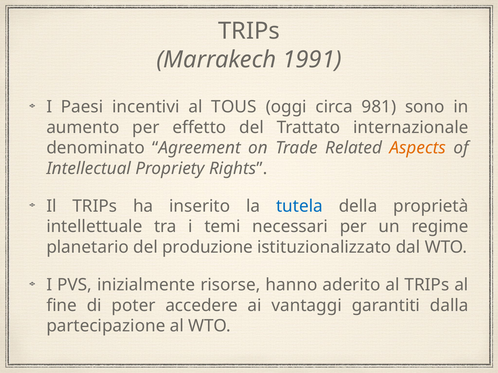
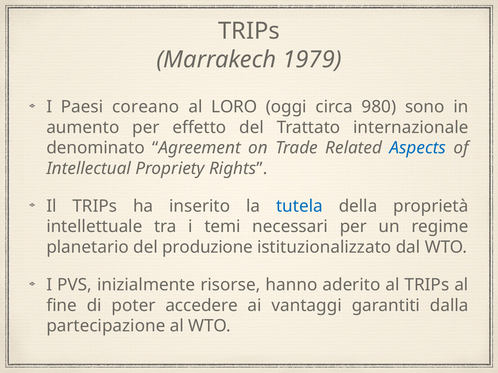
1991: 1991 -> 1979 (312, 60)
incentivi: incentivi -> coreano (146, 107)
TOUS: TOUS -> LORO (234, 107)
981: 981 -> 980 (379, 107)
Aspects colour: orange -> blue (418, 148)
